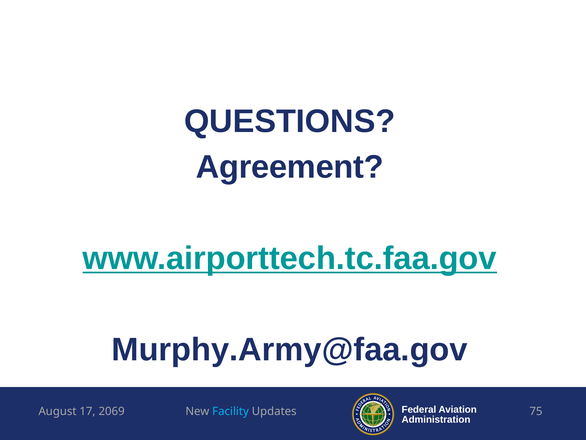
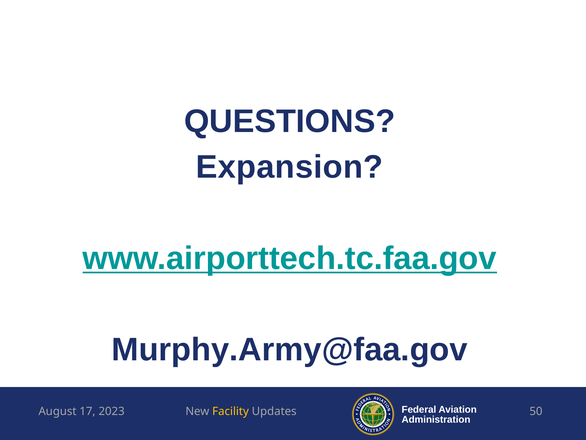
Agreement: Agreement -> Expansion (289, 167)
2069: 2069 -> 2023 (112, 411)
Facility colour: light blue -> yellow (231, 411)
75: 75 -> 50 (536, 411)
